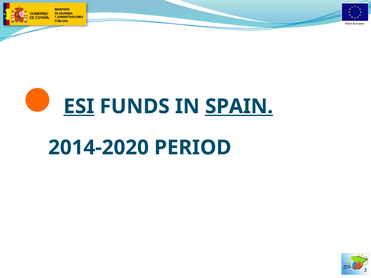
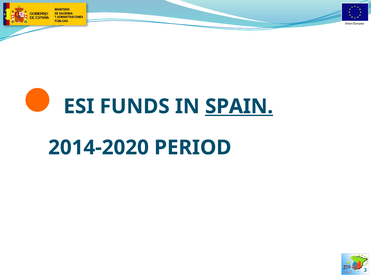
ESI underline: present -> none (79, 106)
